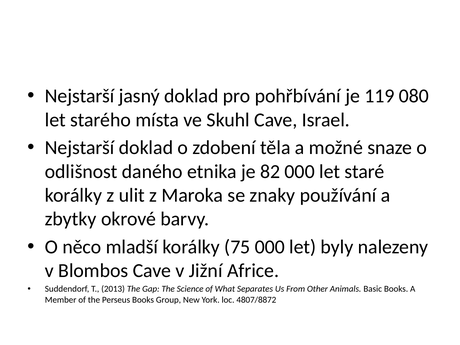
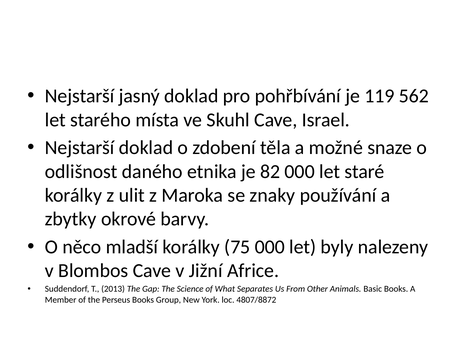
080: 080 -> 562 (414, 96)
